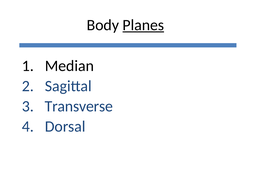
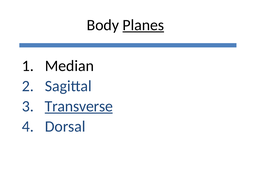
Transverse underline: none -> present (79, 106)
